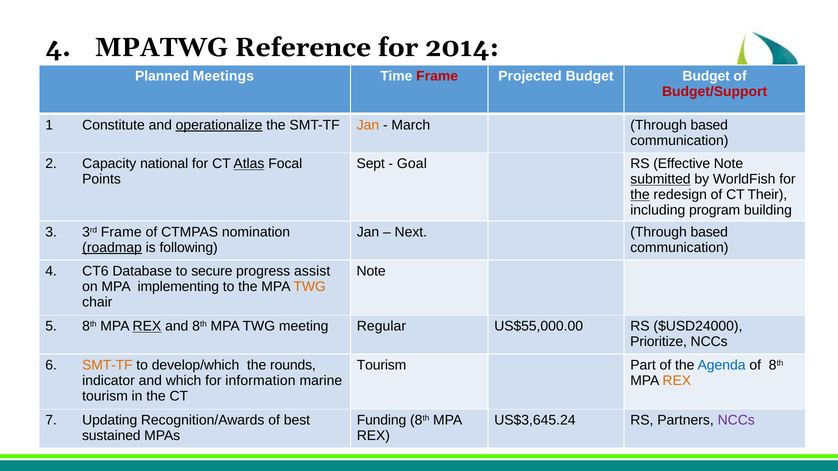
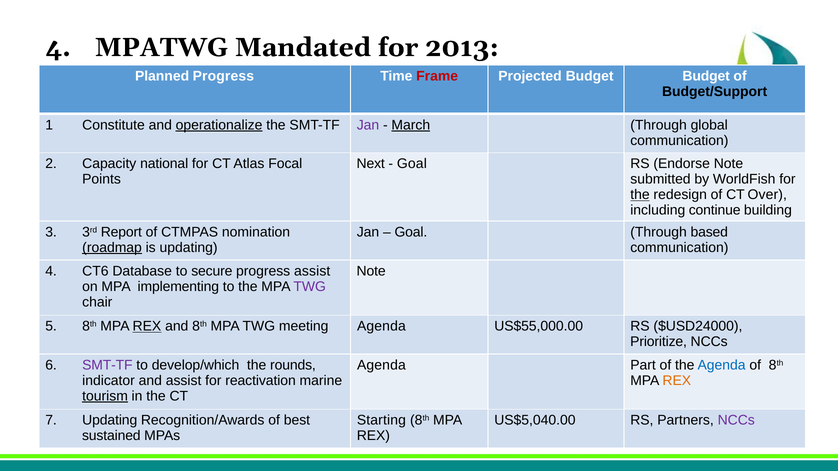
Reference: Reference -> Mandated (303, 48)
2014: 2014 -> 2013 (462, 48)
Planned Meetings: Meetings -> Progress (223, 76)
Budget/Support colour: red -> black (715, 92)
Jan colour: orange -> purple (368, 125)
March underline: none -> present (411, 125)
based: based -> global (709, 125)
Atlas underline: present -> none (249, 164)
Sept: Sept -> Next (371, 164)
Effective: Effective -> Endorse (682, 164)
submitted underline: present -> none (660, 179)
Their: Their -> Over (767, 195)
program: program -> continue (715, 210)
3rd Frame: Frame -> Report (121, 232)
Next: Next -> Goal (411, 232)
is following: following -> updating (189, 248)
TWG colour: orange -> purple (310, 287)
meeting Regular: Regular -> Agenda (381, 326)
SMT-TF colour: orange -> purple (107, 365)
Tourism: Tourism -> Agenda (381, 365)
and which: which -> assist (184, 381)
information: information -> reactivation (261, 381)
tourism underline: none -> present (105, 396)
Funding: Funding -> Starting (381, 421)
US$3,645.24: US$3,645.24 -> US$5,040.00 (535, 421)
